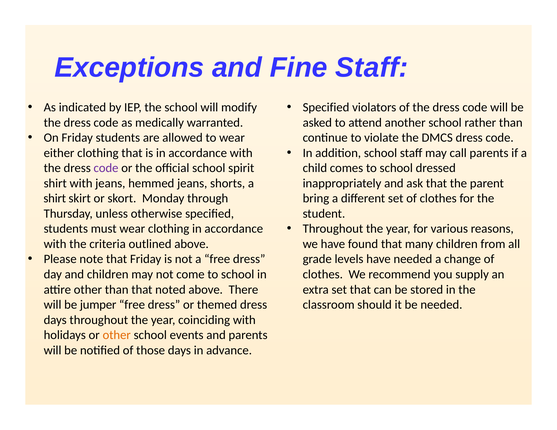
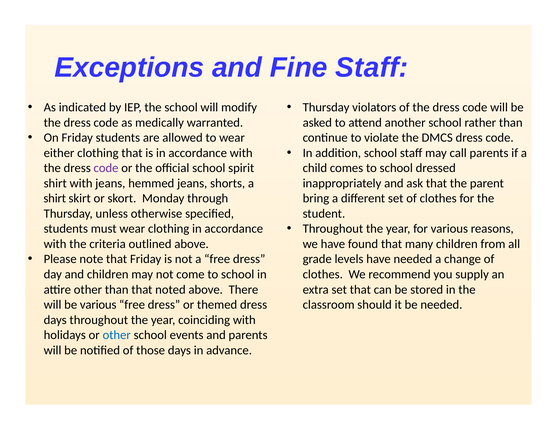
Specified: Specified -> Thursday (326, 107)
be jumper: jumper -> various (98, 305)
other colour: orange -> blue (117, 335)
